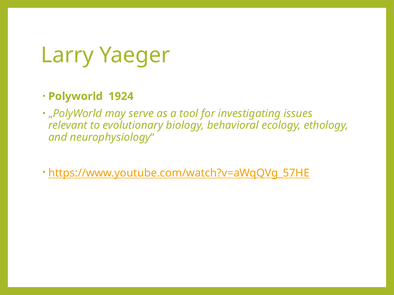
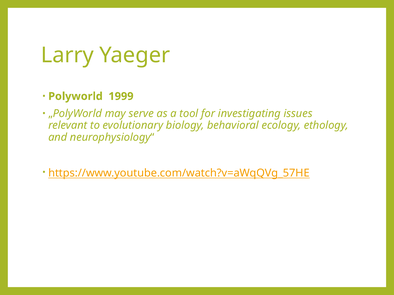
1924: 1924 -> 1999 (121, 96)
